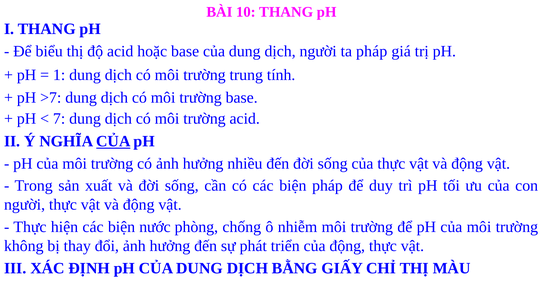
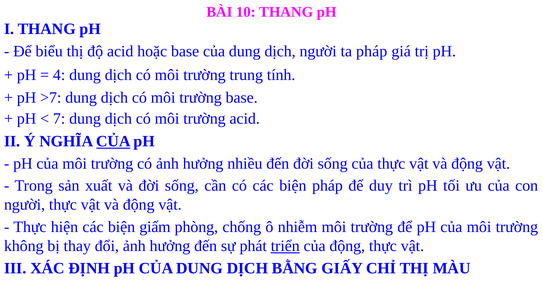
1: 1 -> 4 (59, 75)
nước: nước -> giấm (155, 227)
triển underline: none -> present (285, 246)
